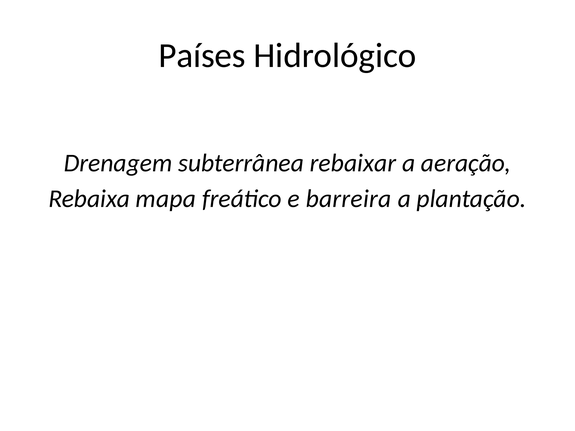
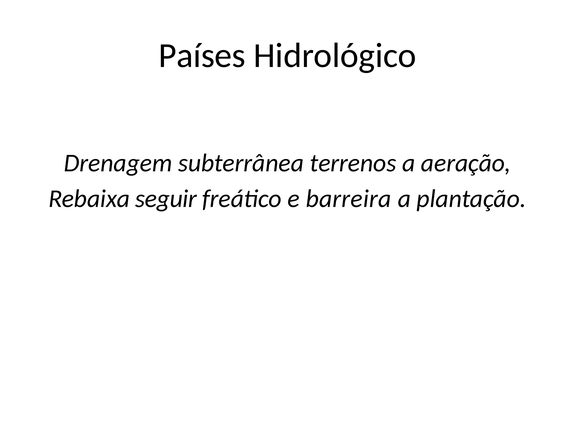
rebaixar: rebaixar -> terrenos (353, 163)
mapa: mapa -> seguir (166, 199)
